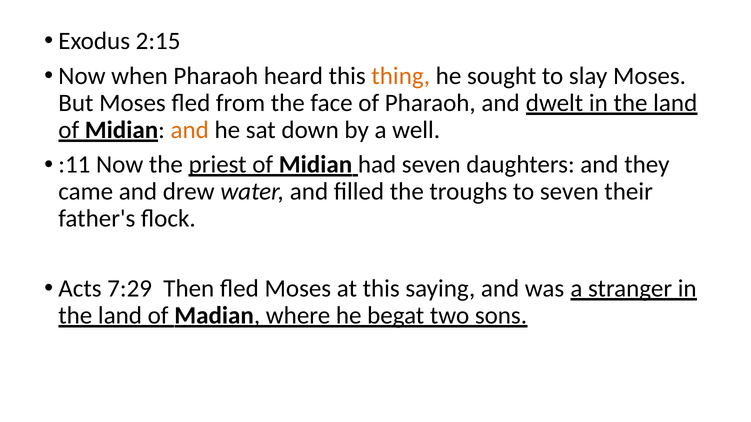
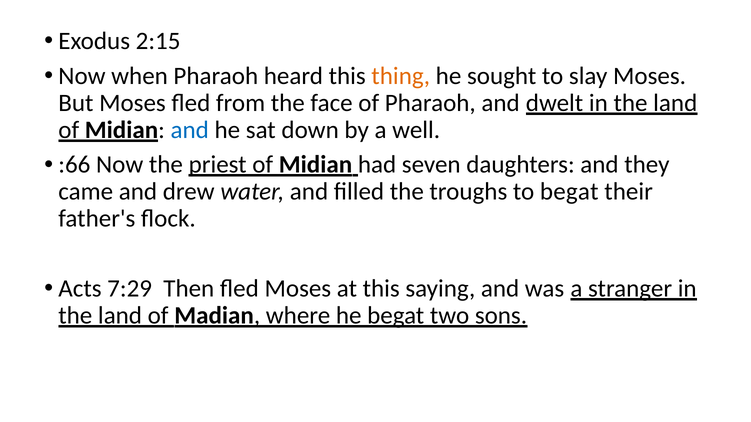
and colour: orange -> blue (190, 130)
:11: :11 -> :66 (74, 165)
to seven: seven -> begat (569, 192)
